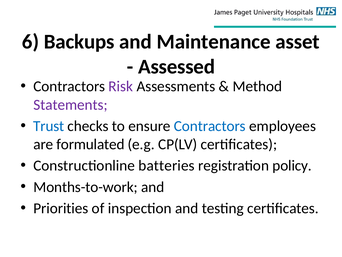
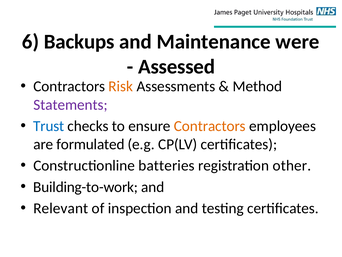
asset: asset -> were (297, 42)
Risk colour: purple -> orange (121, 86)
Contractors colour: blue -> orange (210, 126)
policy: policy -> other (292, 165)
Months-to-work: Months-to-work -> Building-to-work (86, 187)
Priorities: Priorities -> Relevant (61, 208)
